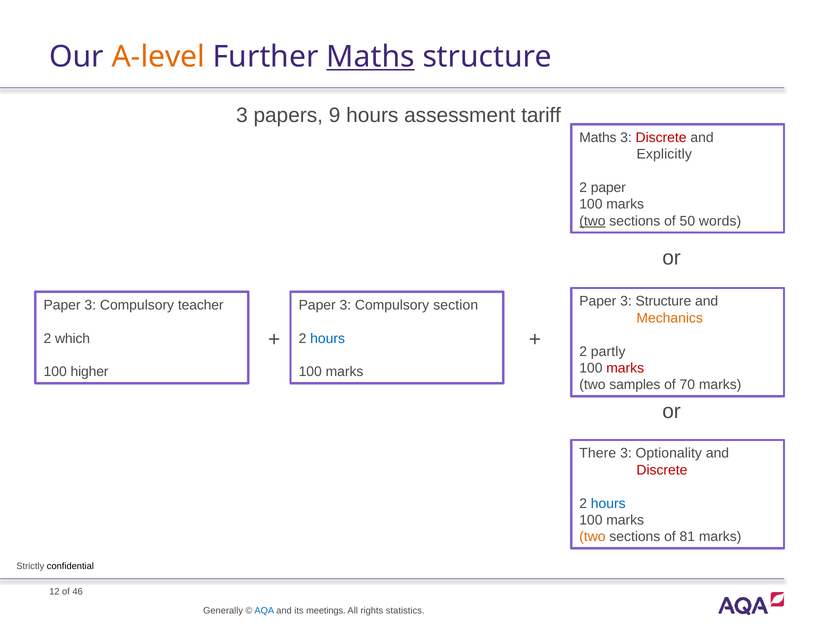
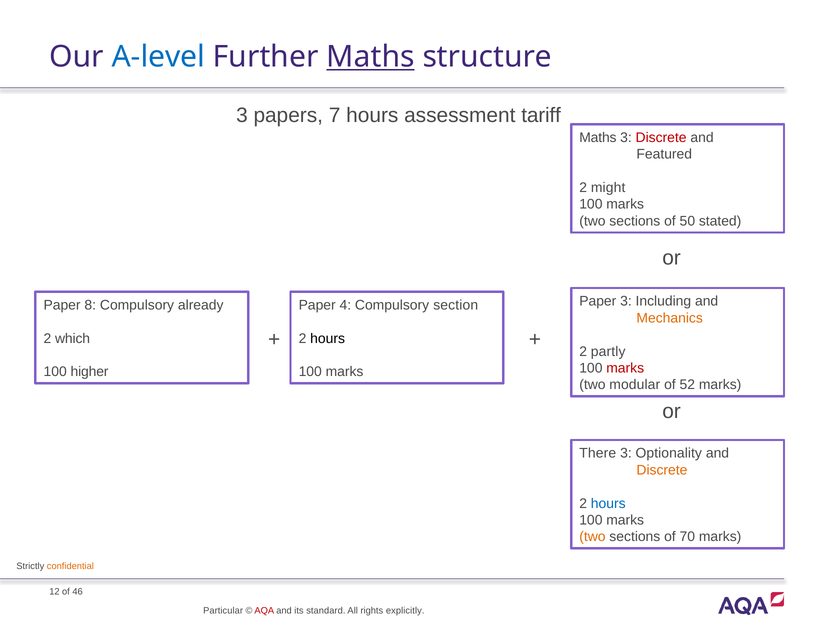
A-level colour: orange -> blue (158, 57)
9: 9 -> 7 (335, 115)
Explicitly: Explicitly -> Featured (664, 154)
2 paper: paper -> might (608, 188)
two underline: present -> none (592, 221)
words: words -> stated (720, 221)
3 Structure: Structure -> Including (663, 301)
3: 3 -> 8 (90, 305)
teacher: teacher -> already (201, 305)
3: 3 -> 4 (345, 305)
hours colour: blue -> black (328, 339)
samples: samples -> modular (635, 385)
70: 70 -> 52 (687, 385)
Discrete colour: red -> orange (662, 470)
81: 81 -> 70 (687, 537)
confidential colour: black -> orange (70, 566)
Generally: Generally -> Particular (223, 611)
AQA colour: blue -> red (264, 611)
meetings: meetings -> standard (326, 611)
statistics: statistics -> explicitly (405, 611)
